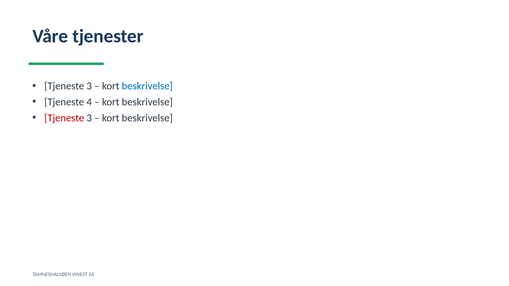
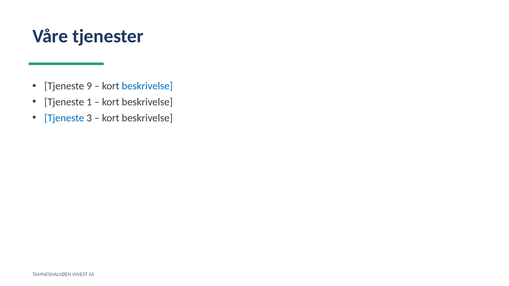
3: 3 -> 9 (89, 86)
4: 4 -> 1 (89, 102)
Tjeneste colour: red -> blue (64, 118)
